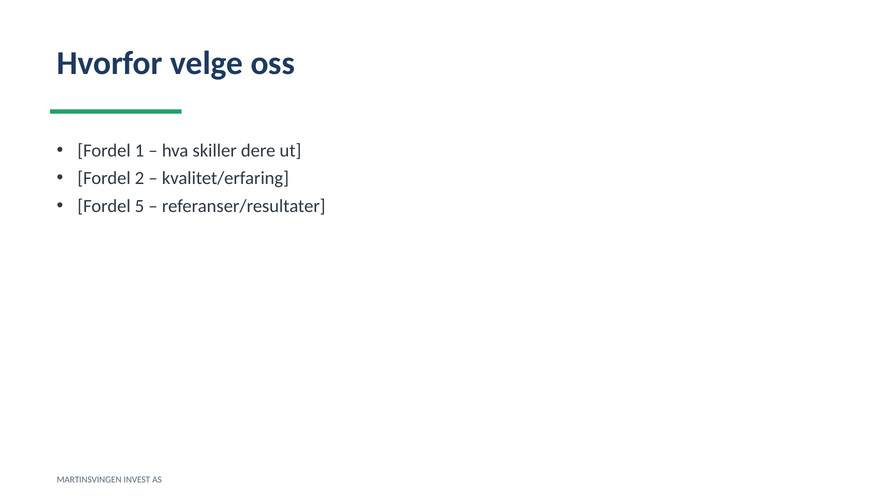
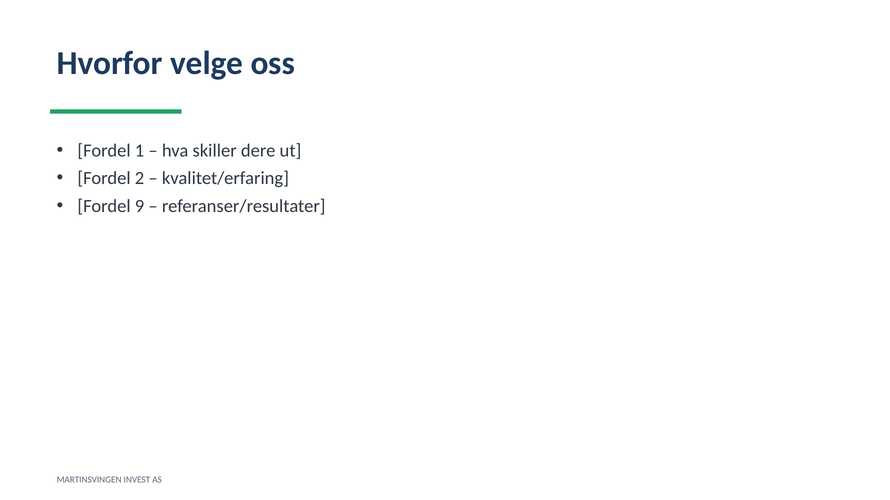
5: 5 -> 9 (140, 206)
